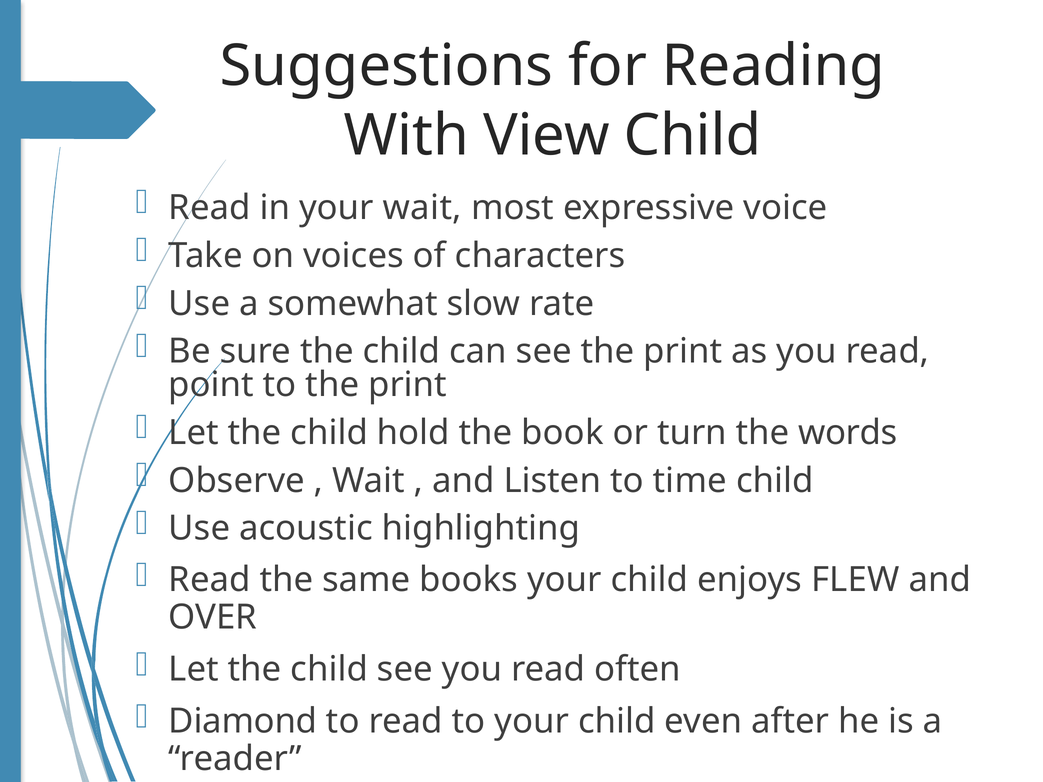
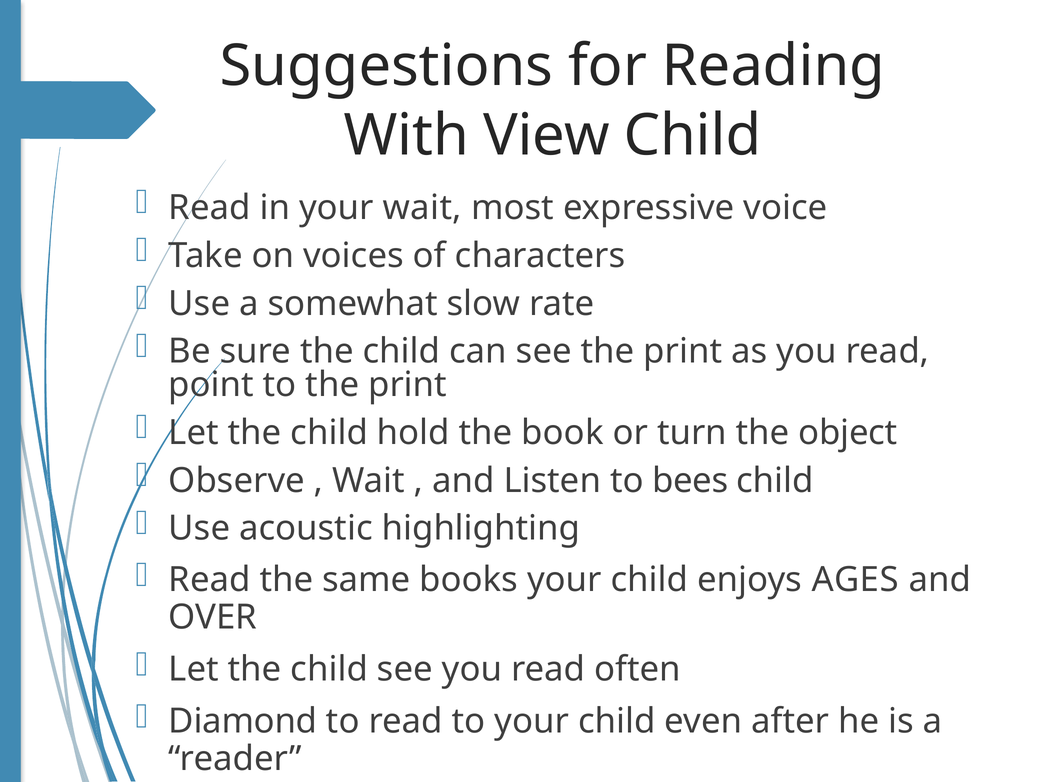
words: words -> object (848, 433)
time: time -> bees (690, 481)
FLEW: FLEW -> AGES (855, 580)
